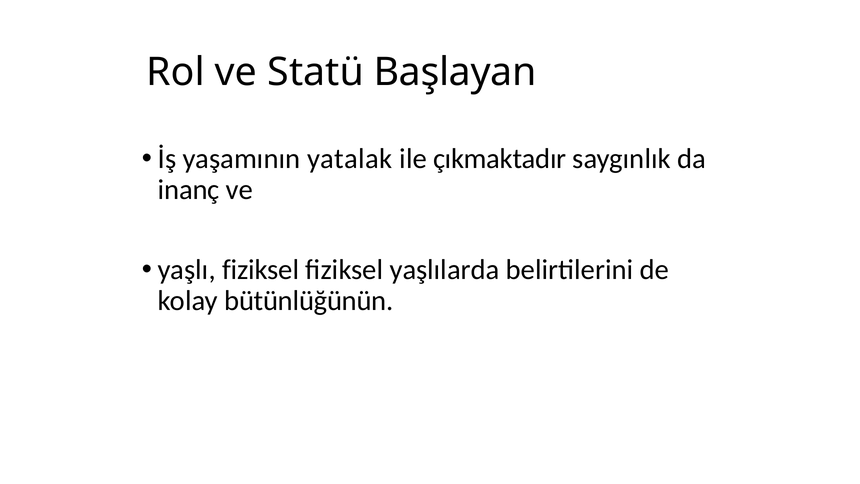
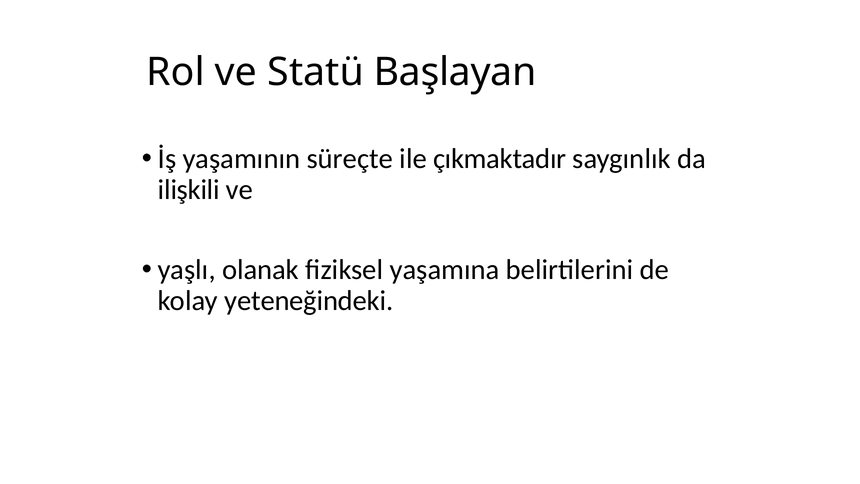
yatalak: yatalak -> süreçte (350, 159)
inanç: inanç -> ilişkili (189, 190)
yaşlı fiziksel: fiziksel -> olanak (261, 270)
yaşlılarda: yaşlılarda -> yaşamına (445, 270)
bütünlüğünün: bütünlüğünün -> yeteneğindeki (309, 301)
